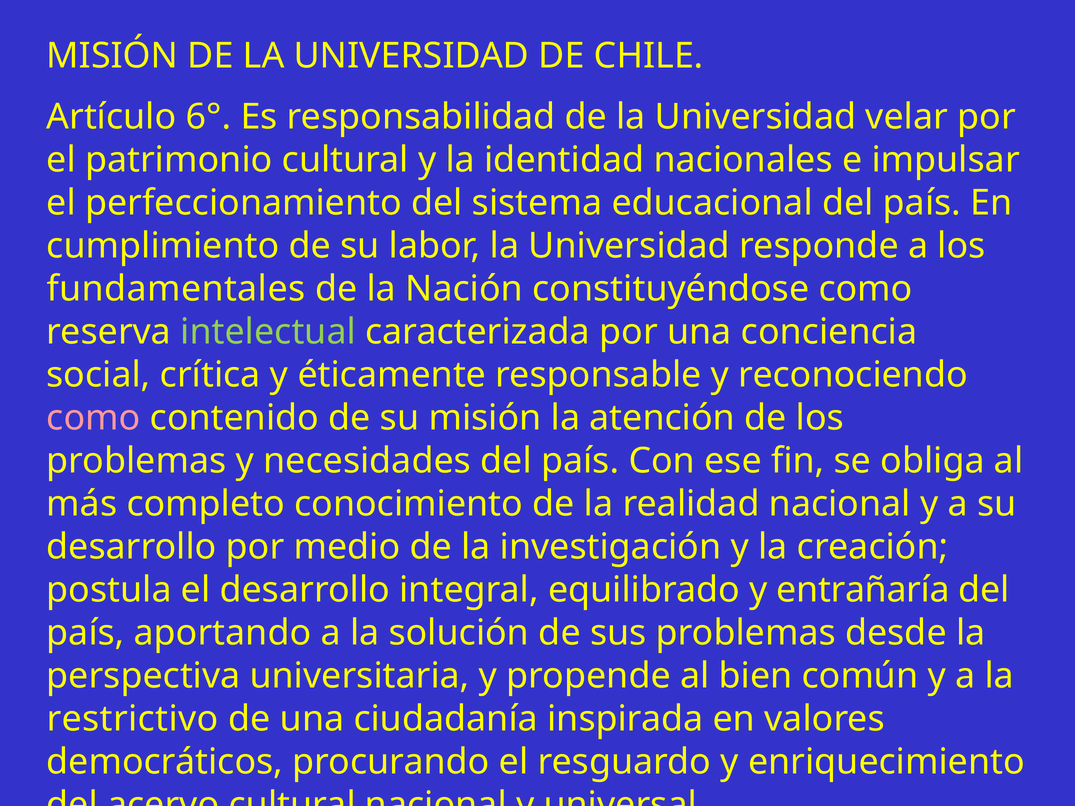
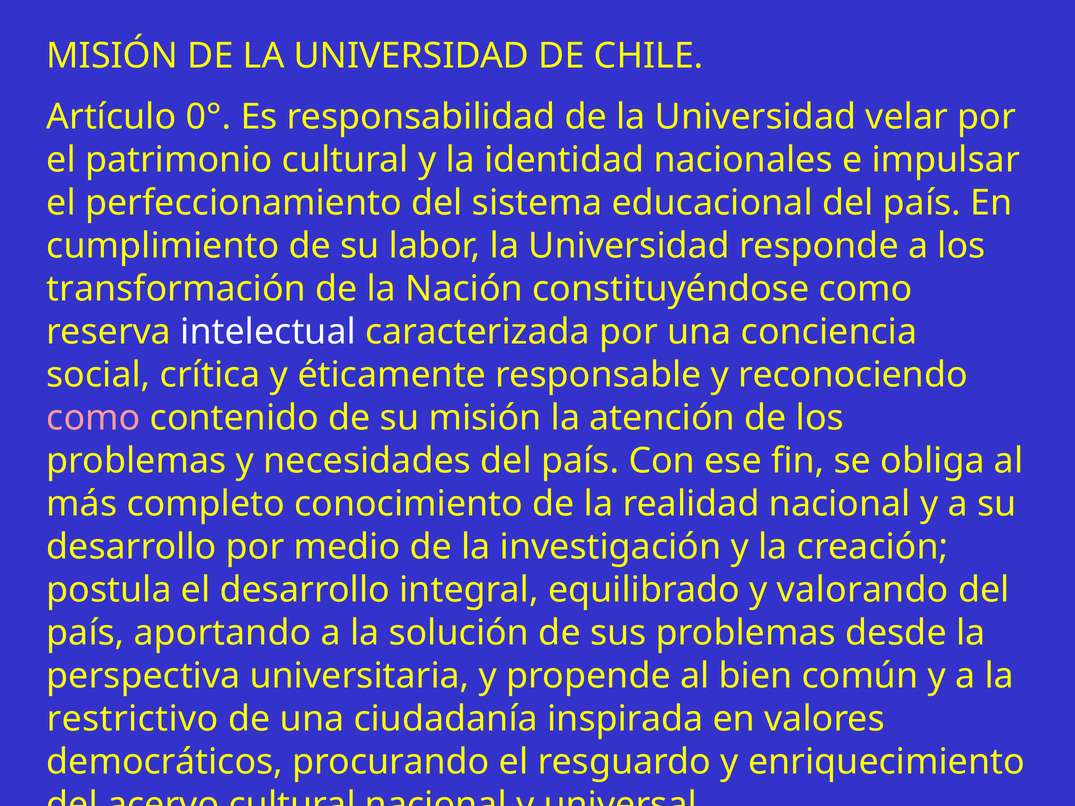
6°: 6° -> 0° (208, 117)
fundamentales: fundamentales -> transformación (176, 289)
intelectual colour: light green -> white (268, 332)
entrañaría: entrañaría -> valorando (863, 590)
